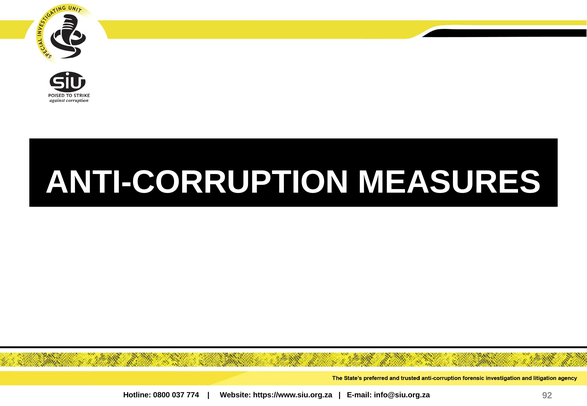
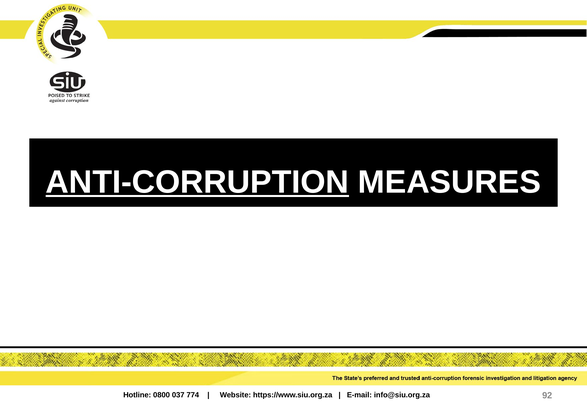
ANTI-CORRUPTION underline: none -> present (197, 182)
